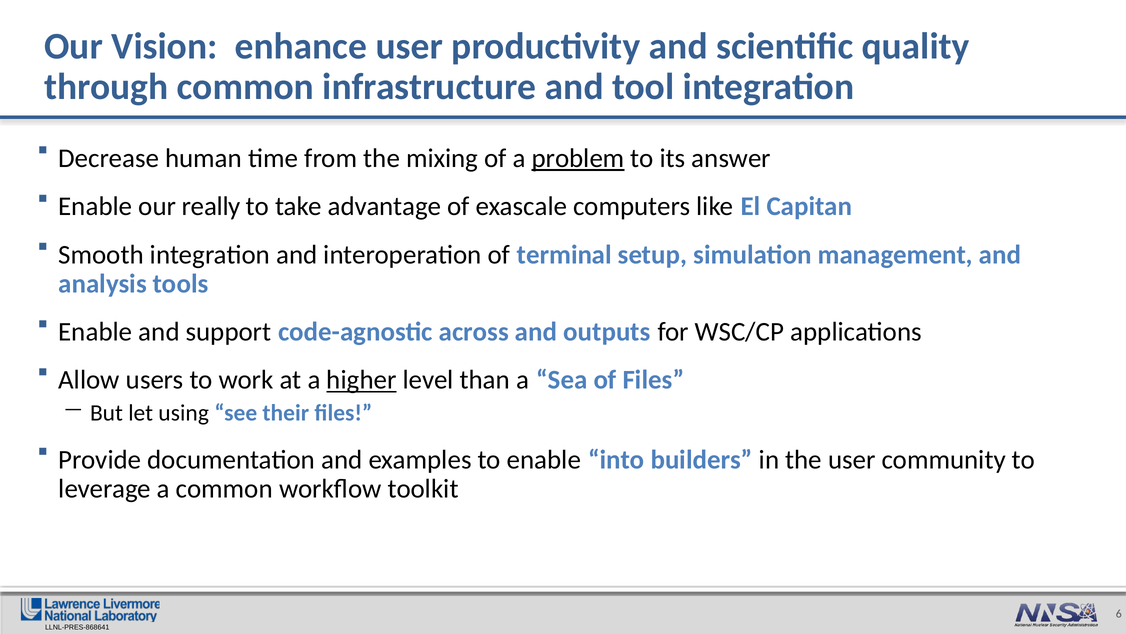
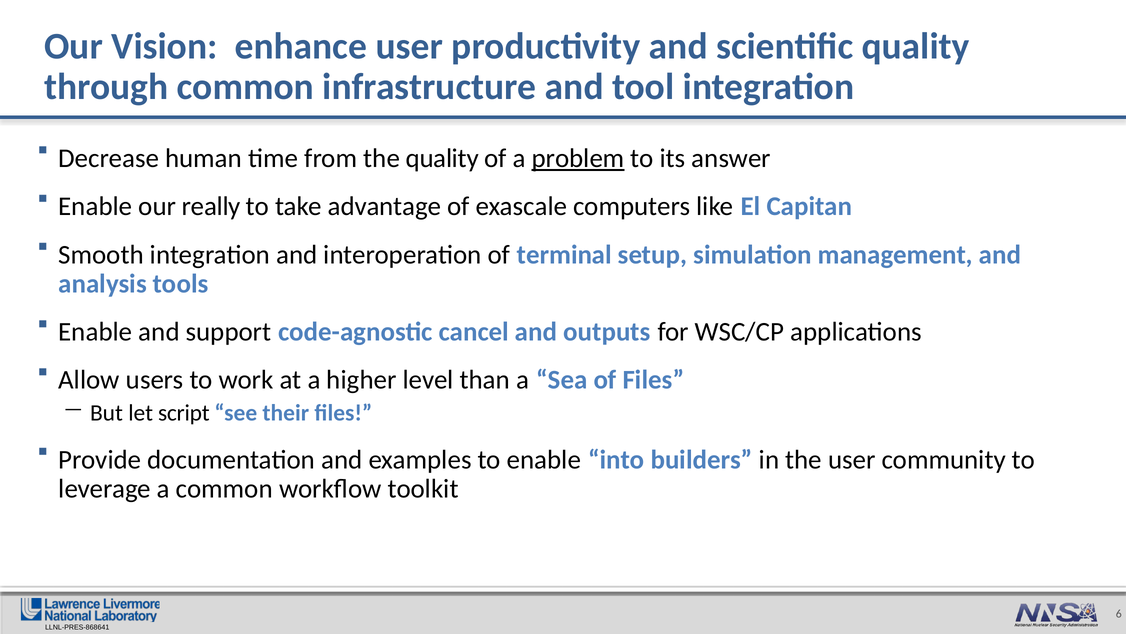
the mixing: mixing -> quality (442, 158)
across: across -> cancel (474, 332)
higher underline: present -> none (361, 380)
using: using -> script (184, 413)
